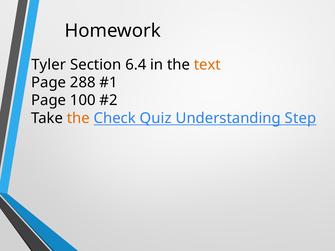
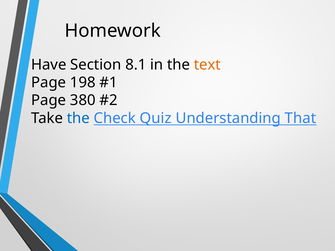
Tyler: Tyler -> Have (49, 65)
6.4: 6.4 -> 8.1 (136, 65)
288: 288 -> 198 (83, 83)
100: 100 -> 380 (83, 100)
the colour: orange -> blue (78, 118)
Step: Step -> That (301, 118)
